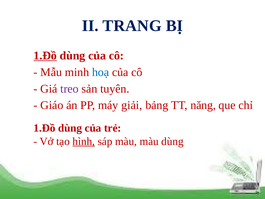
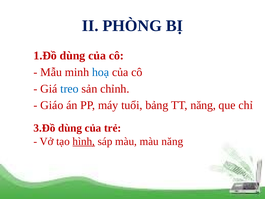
TRANG: TRANG -> PHÒNG (132, 26)
1.Đồ underline: present -> none (45, 56)
treo colour: purple -> blue (69, 89)
tuyên: tuyên -> chỉnh (115, 89)
giải: giải -> tuổi (132, 105)
1.Đồ: 1.Đồ -> 3.Đồ (44, 128)
màu dùng: dùng -> năng (172, 141)
